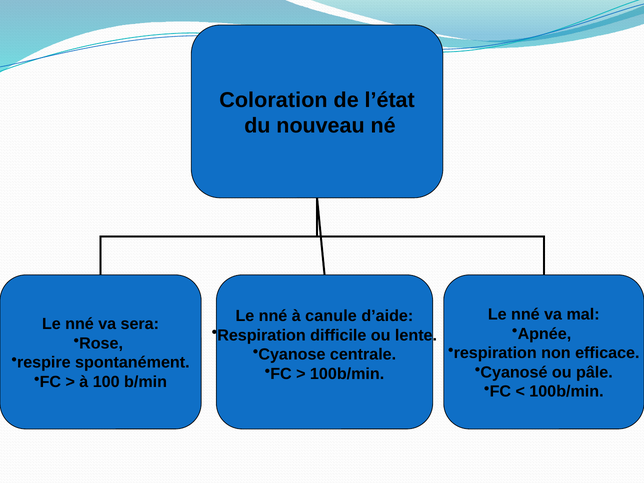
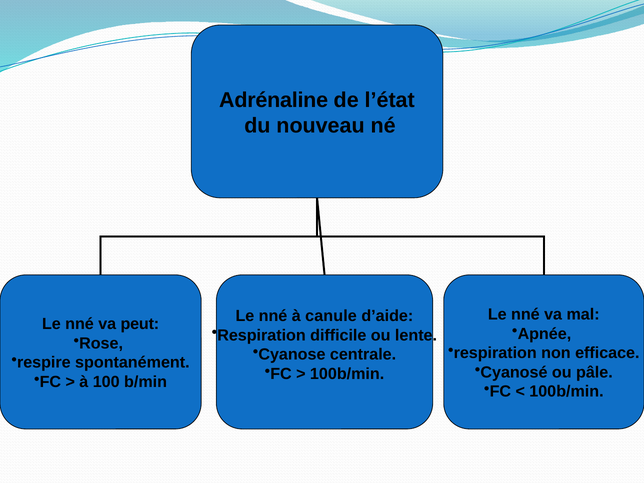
Coloration: Coloration -> Adrénaline (274, 100)
sera: sera -> peut (140, 324)
